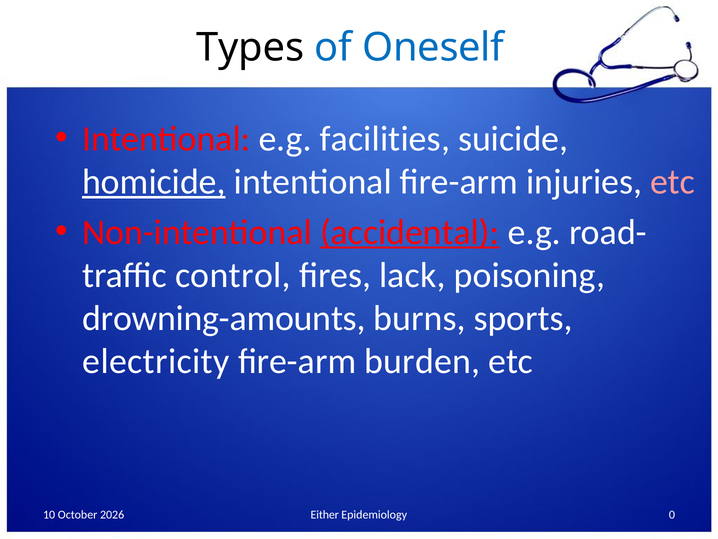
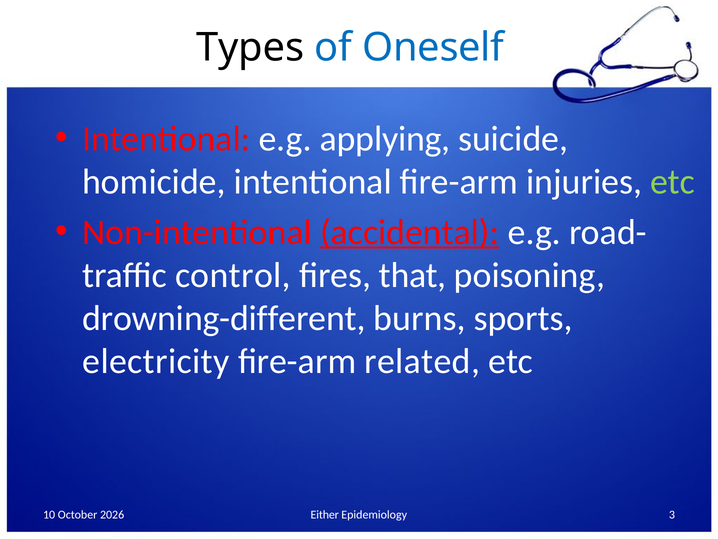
facilities: facilities -> applying (385, 139)
homicide underline: present -> none (154, 182)
etc colour: pink -> light green (673, 182)
lack: lack -> that (413, 275)
drowning-amounts: drowning-amounts -> drowning-different (224, 318)
burden: burden -> related (422, 361)
0: 0 -> 3 (672, 514)
